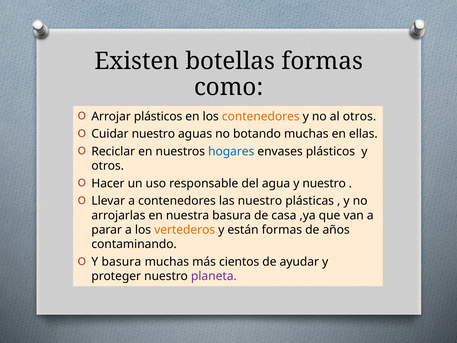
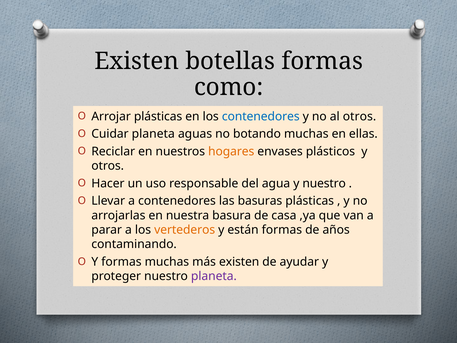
Arrojar plásticos: plásticos -> plásticas (158, 116)
contenedores colour: orange -> blue (261, 116)
Cuidar nuestro: nuestro -> planeta (153, 134)
hogares colour: blue -> orange (231, 151)
las nuestro: nuestro -> basuras (260, 201)
Y basura: basura -> formas (121, 262)
más cientos: cientos -> existen (239, 262)
